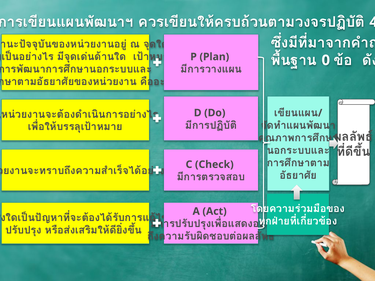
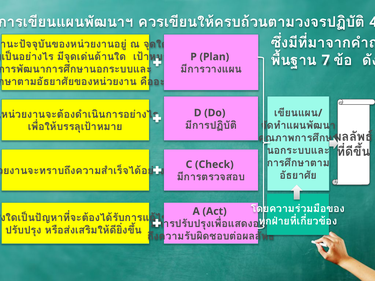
0: 0 -> 7 (326, 60)
